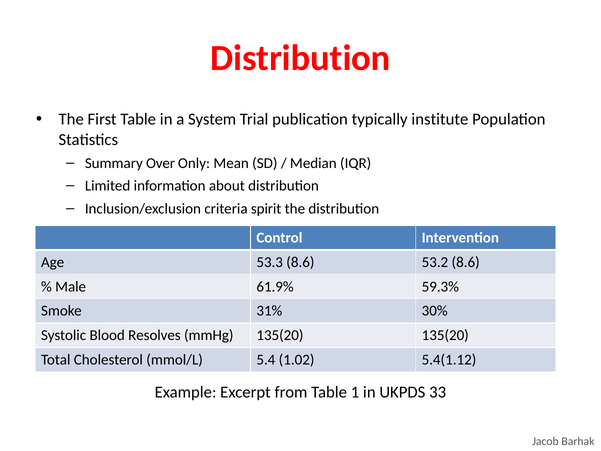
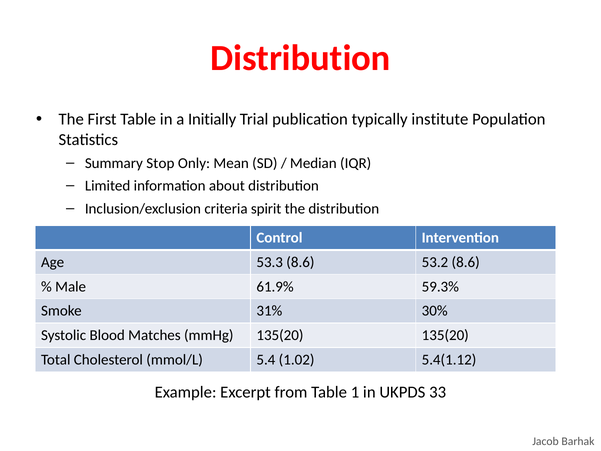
System: System -> Initially (212, 119)
Over: Over -> Stop (160, 163)
Resolves: Resolves -> Matches (154, 335)
